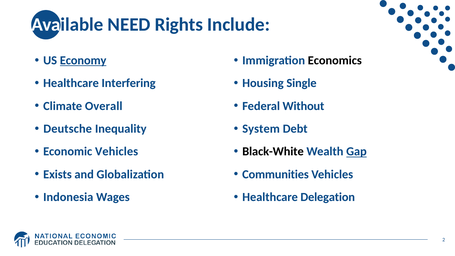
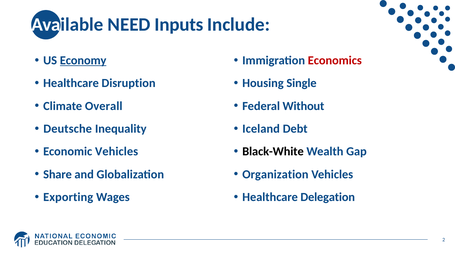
Rights: Rights -> Inputs (179, 25)
Economics colour: black -> red (335, 60)
Interfering: Interfering -> Disruption (129, 83)
System: System -> Iceland (261, 129)
Gap underline: present -> none (356, 152)
Exists: Exists -> Share (58, 174)
Communities: Communities -> Organization (275, 174)
Indonesia: Indonesia -> Exporting (68, 197)
